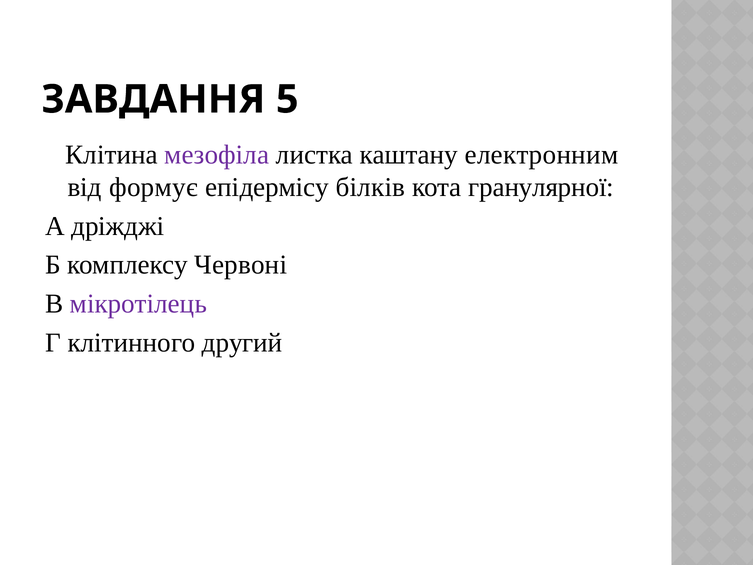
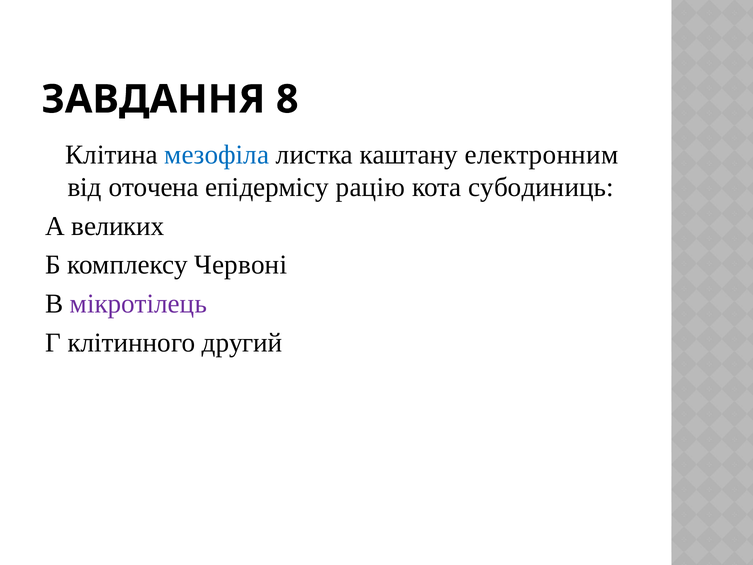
5: 5 -> 8 (287, 99)
мезофіла colour: purple -> blue (217, 154)
формує: формує -> оточена (154, 187)
білків: білків -> рацію (370, 187)
гранулярної: гранулярної -> субодиниць (541, 187)
дріжджі: дріжджі -> великих (118, 226)
